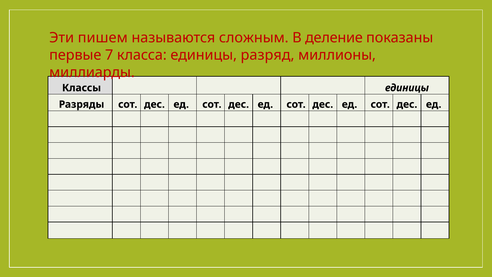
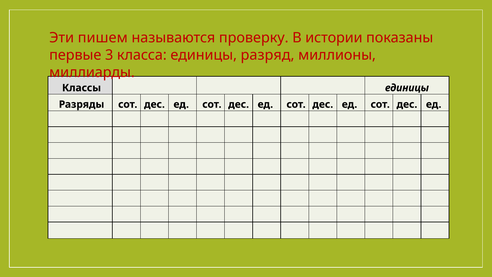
сложным: сложным -> проверку (254, 38)
деление: деление -> истории (334, 38)
7: 7 -> 3 (109, 55)
